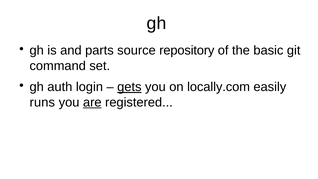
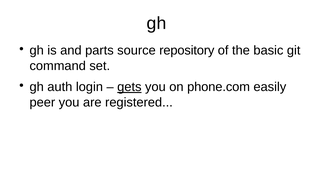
locally.com: locally.com -> phone.com (219, 87)
runs: runs -> peer (42, 102)
are underline: present -> none (92, 102)
